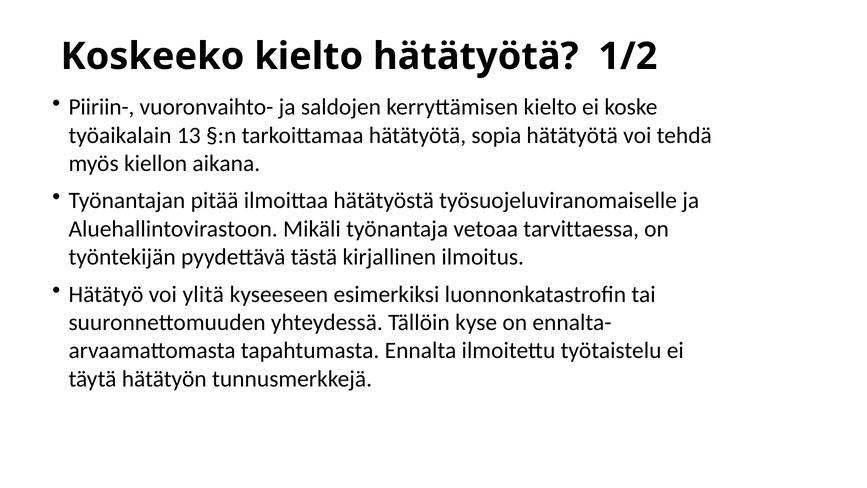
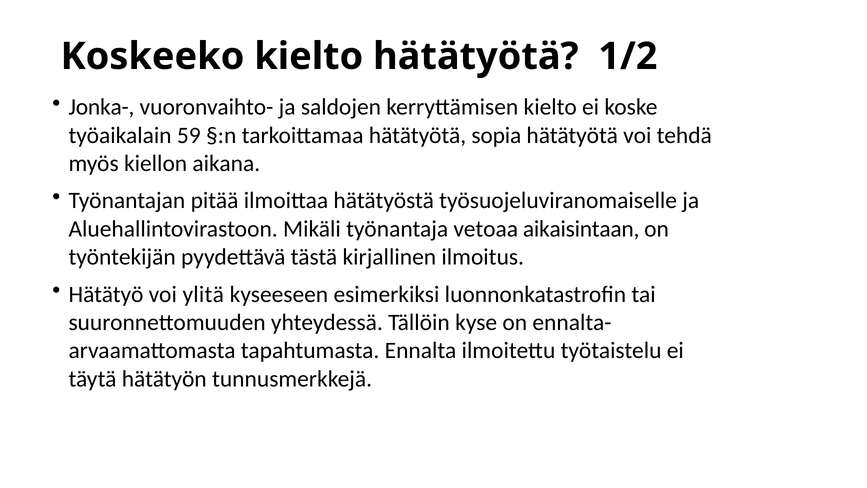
Piiriin-: Piiriin- -> Jonka- (101, 107)
13: 13 -> 59 (189, 135)
tarvittaessa: tarvittaessa -> aikaisintaan (581, 229)
